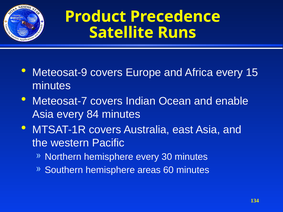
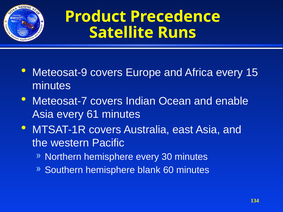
84: 84 -> 61 (93, 114)
areas: areas -> blank (149, 170)
